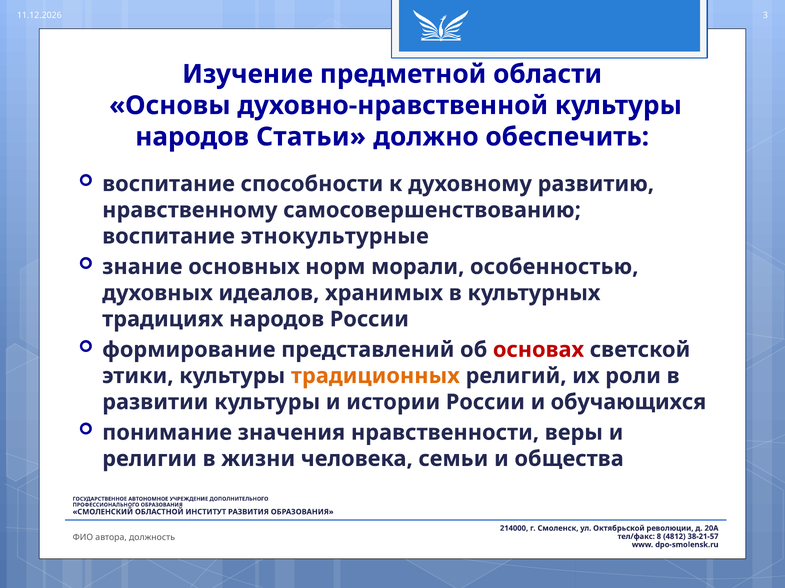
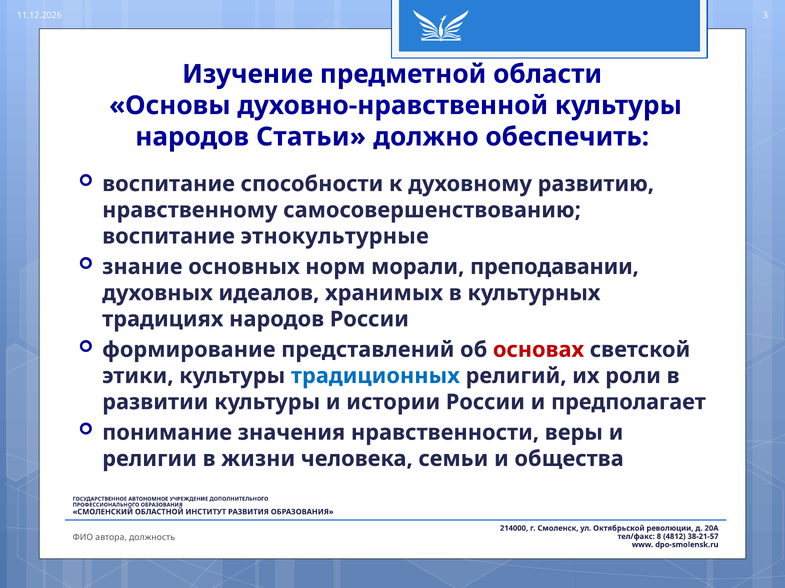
особенностью: особенностью -> преподавании (554, 267)
традиционных colour: orange -> blue (375, 376)
обучающихся: обучающихся -> предполагает (628, 403)
